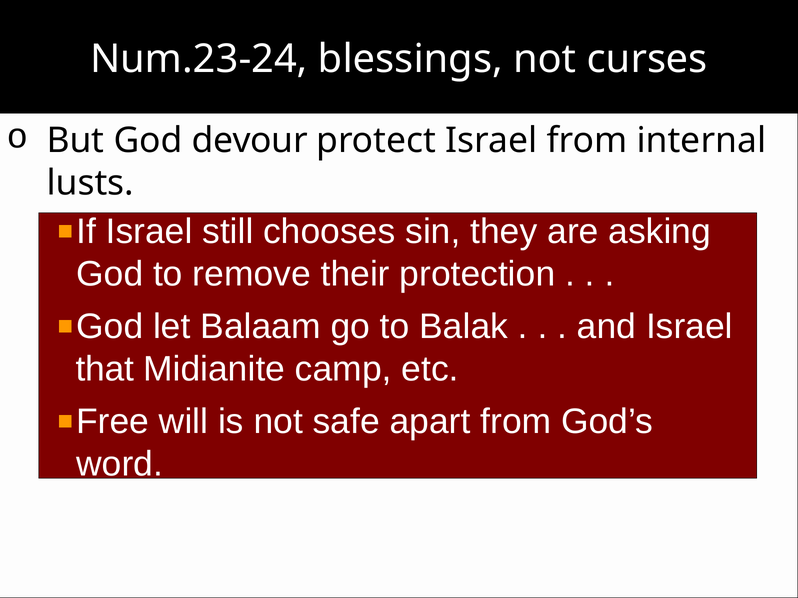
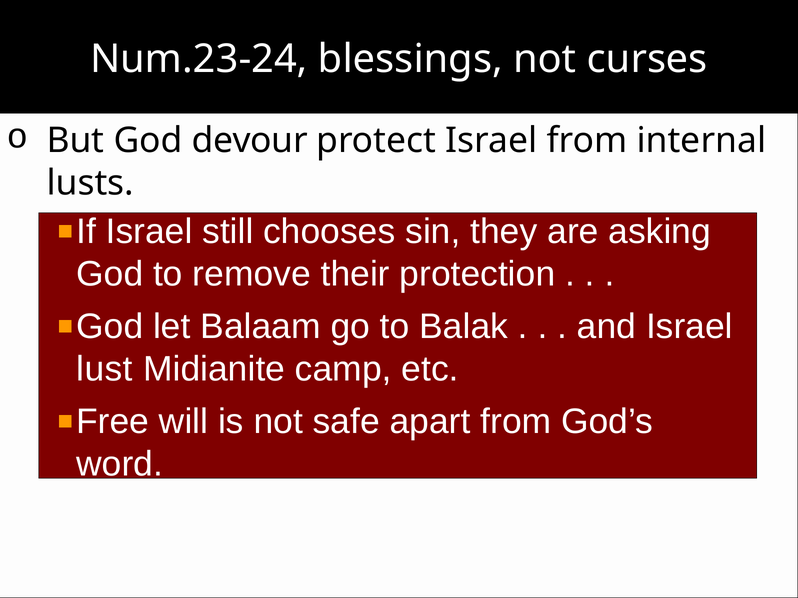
that: that -> lust (105, 370)
